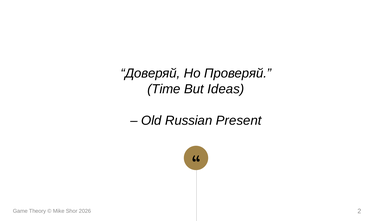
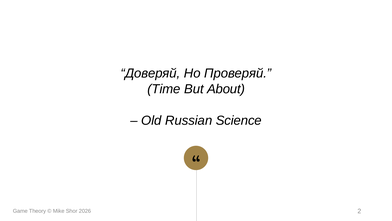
Ideas: Ideas -> About (226, 89)
Present: Present -> Science (239, 120)
